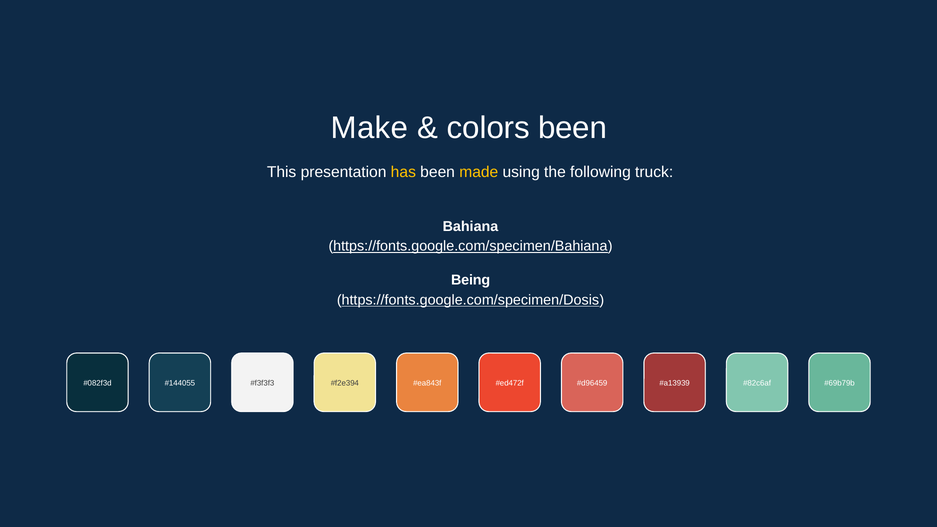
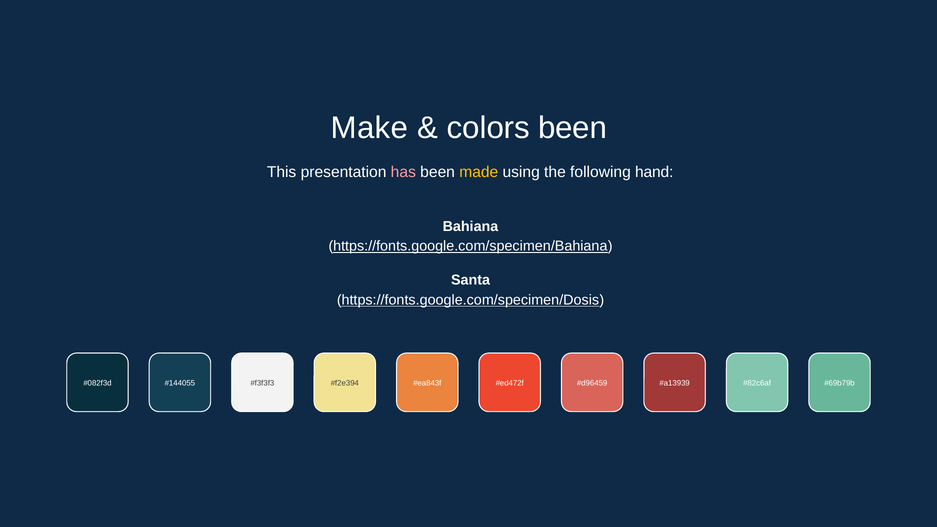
has colour: yellow -> pink (403, 172)
truck: truck -> hand (654, 172)
Being: Being -> Santa (470, 280)
